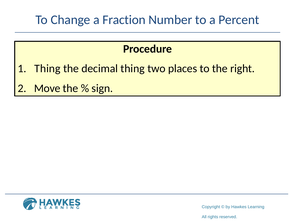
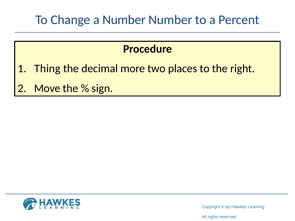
a Fraction: Fraction -> Number (124, 20)
decimal thing: thing -> more (133, 69)
